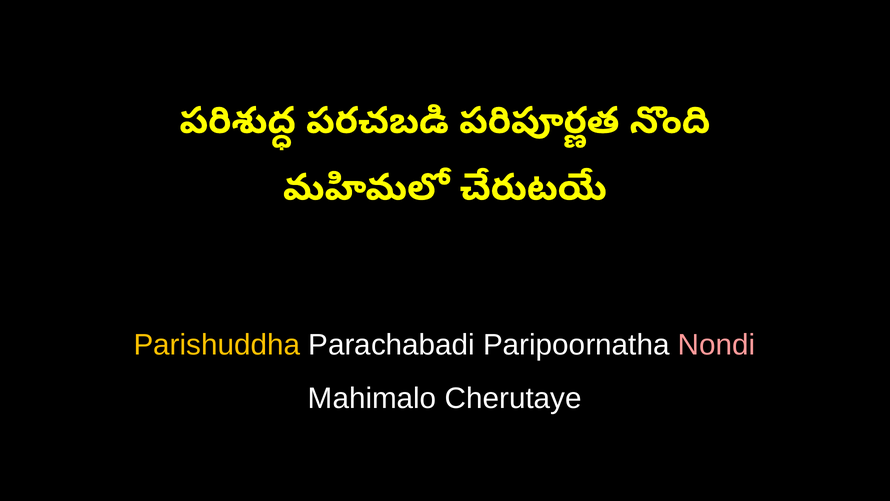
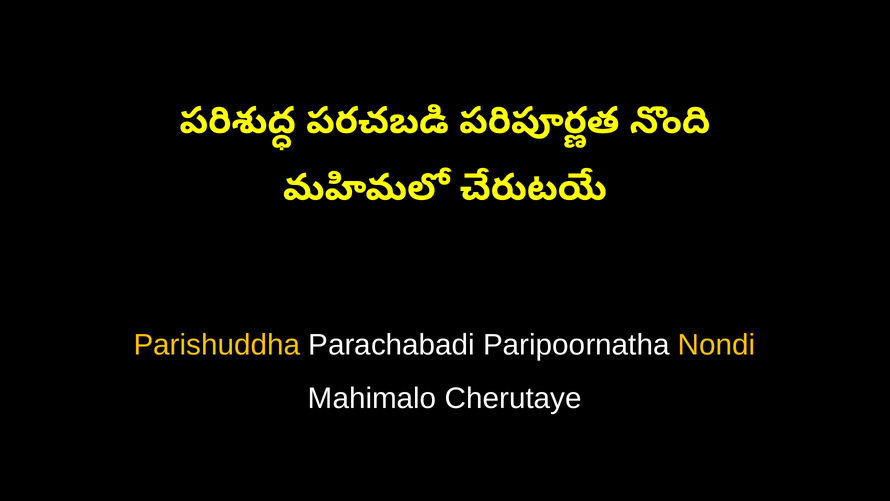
Nondi colour: pink -> yellow (717, 345)
